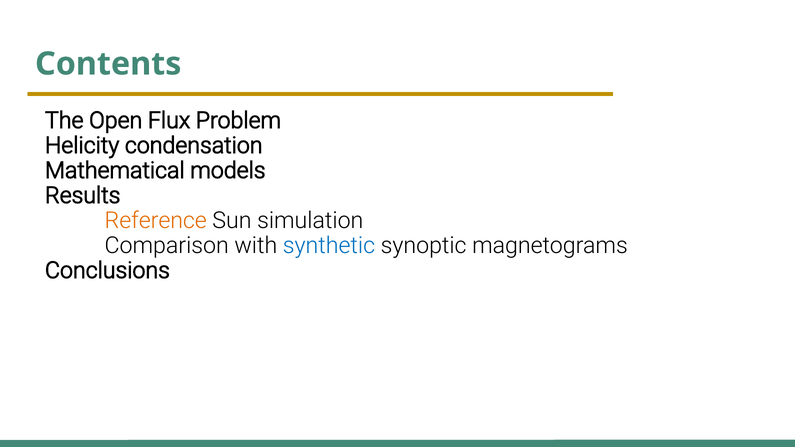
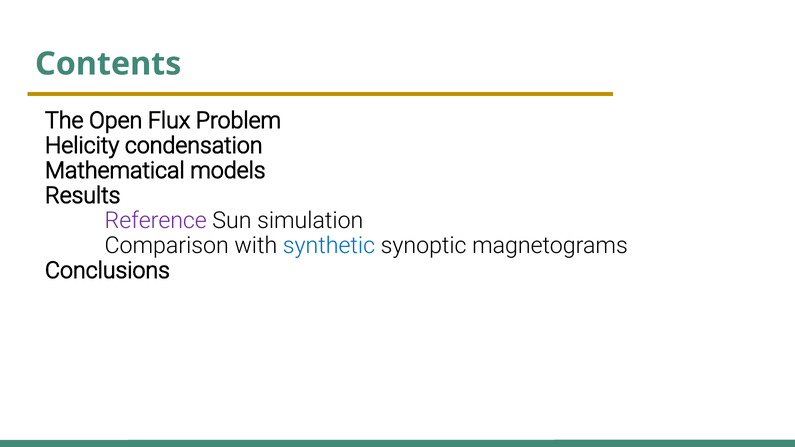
Reference colour: orange -> purple (156, 220)
